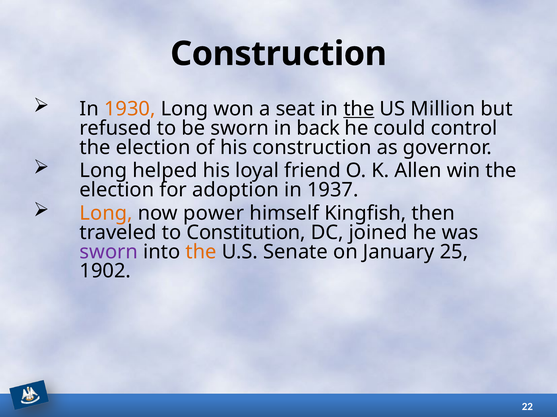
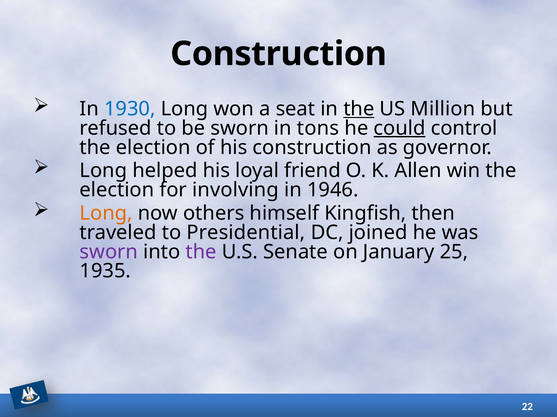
1930 colour: orange -> blue (130, 109)
back: back -> tons (318, 128)
could underline: none -> present (400, 128)
adoption: adoption -> involving (235, 190)
1937: 1937 -> 1946 (333, 190)
power: power -> others (214, 214)
Constitution: Constitution -> Presidential (246, 233)
the colour: orange -> purple (201, 252)
1902: 1902 -> 1935 (105, 271)
